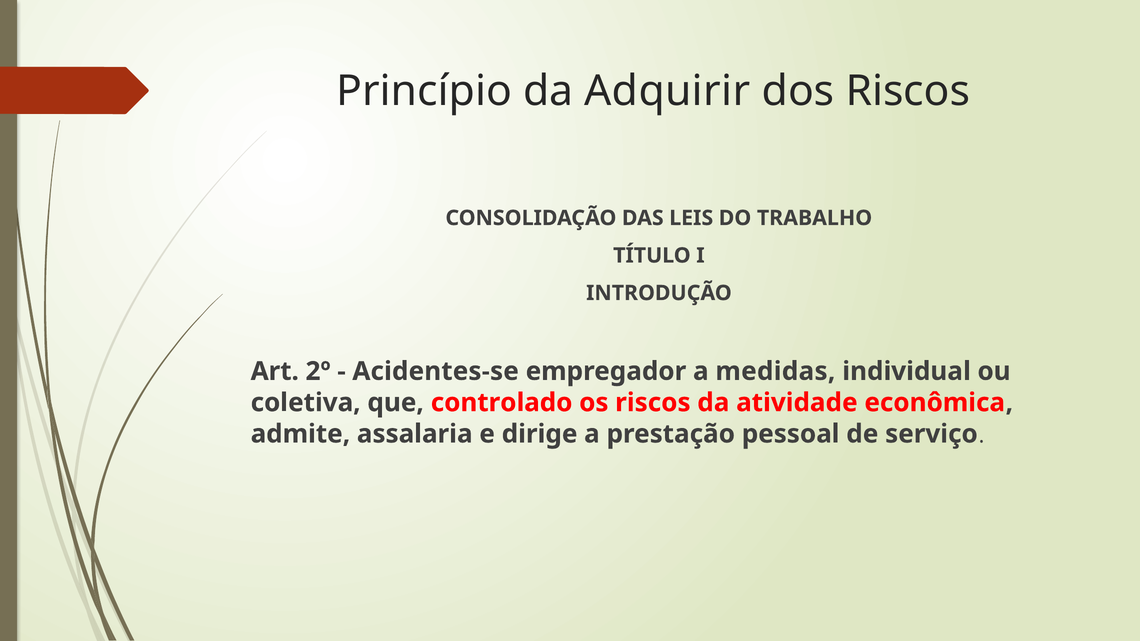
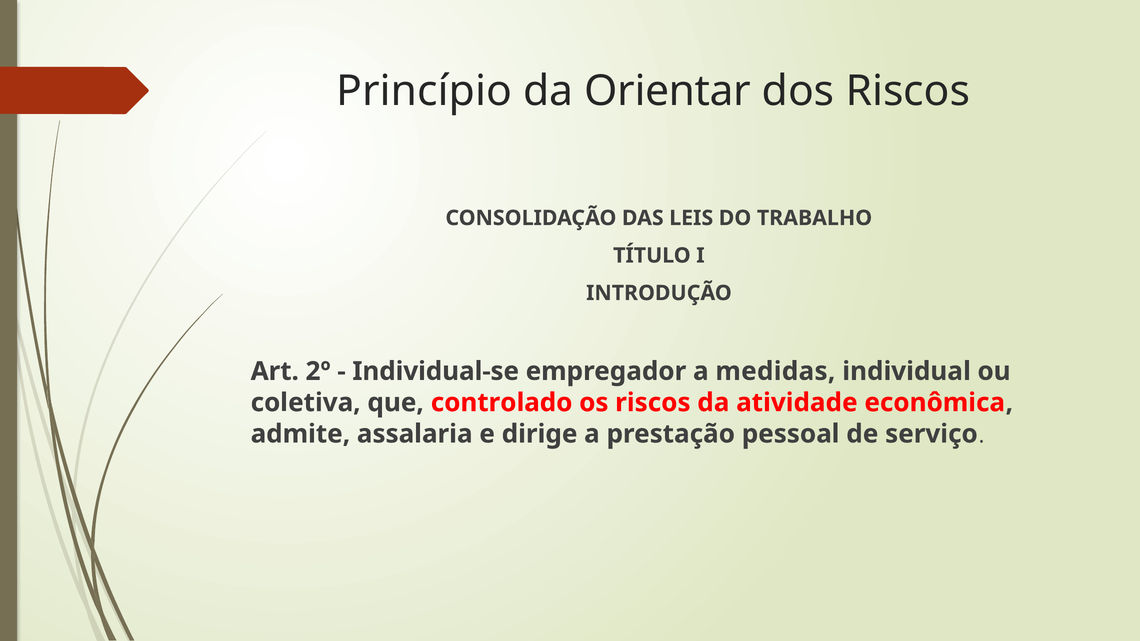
Adquirir: Adquirir -> Orientar (668, 91)
Acidentes-se: Acidentes-se -> Individual-se (436, 371)
